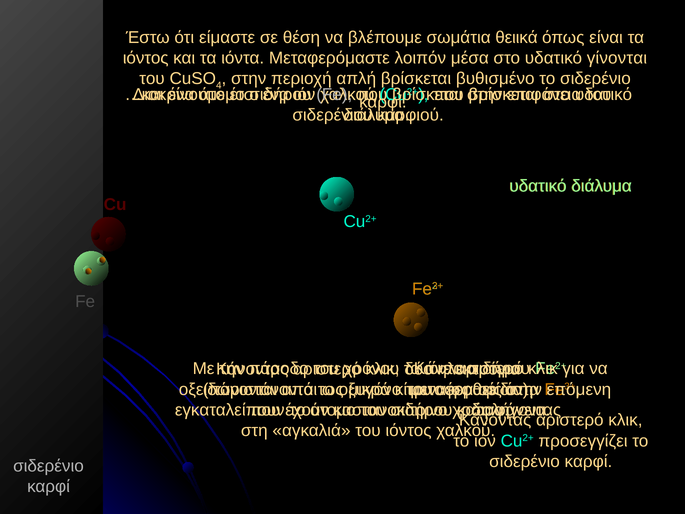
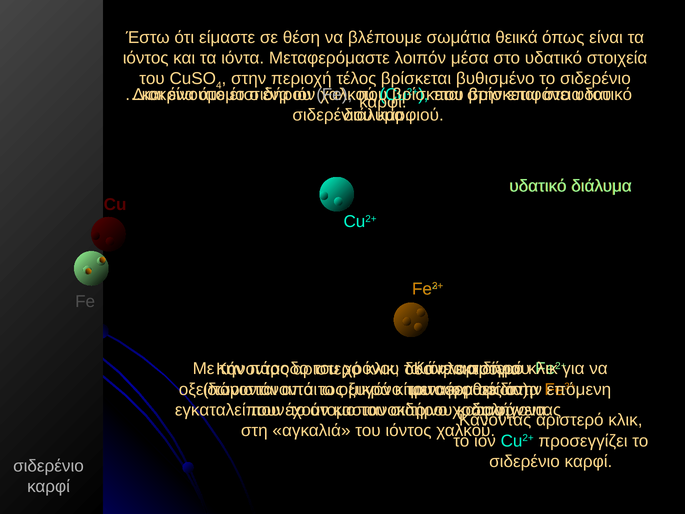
γίνονται: γίνονται -> στοιχεία (617, 58)
απλή: απλή -> τέλος (356, 79)
